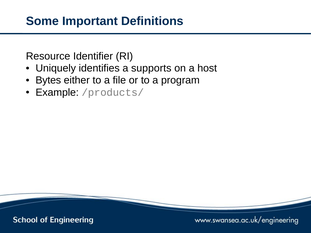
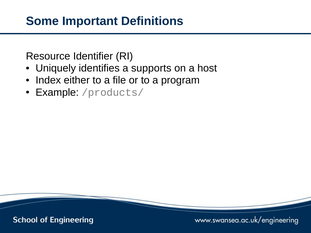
Bytes: Bytes -> Index (48, 80)
